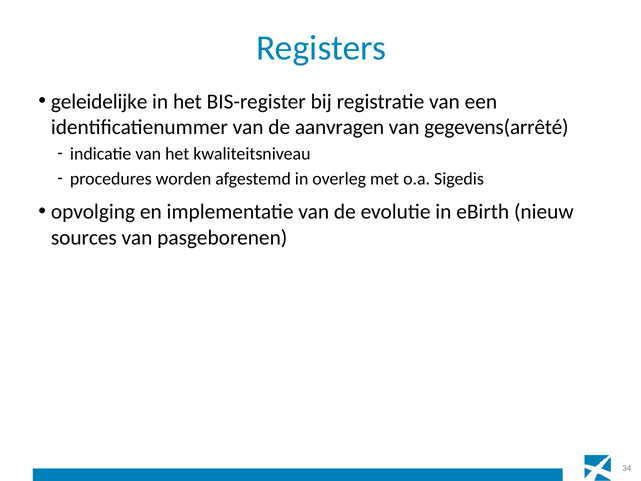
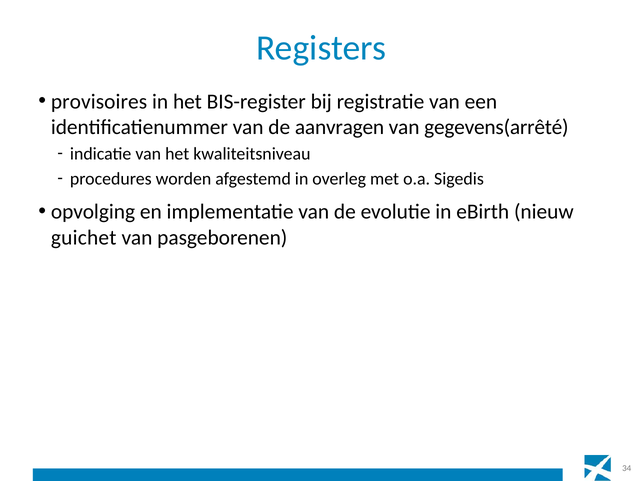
geleidelijke: geleidelijke -> provisoires (99, 101)
sources: sources -> guichet (84, 237)
